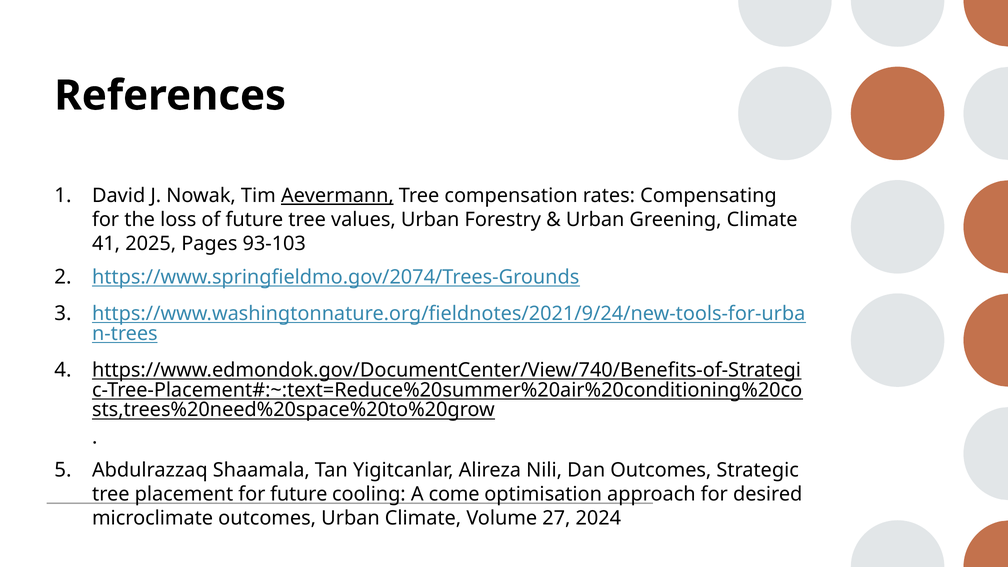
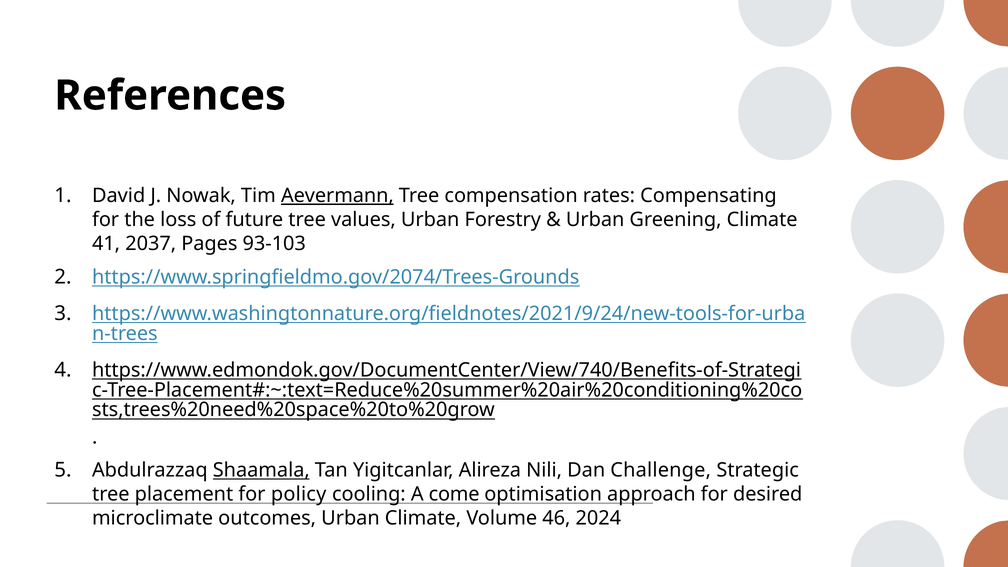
2025: 2025 -> 2037 (151, 244)
Shaamala underline: none -> present (261, 470)
Dan Outcomes: Outcomes -> Challenge (661, 470)
for future: future -> policy (299, 494)
27: 27 -> 46 (556, 518)
